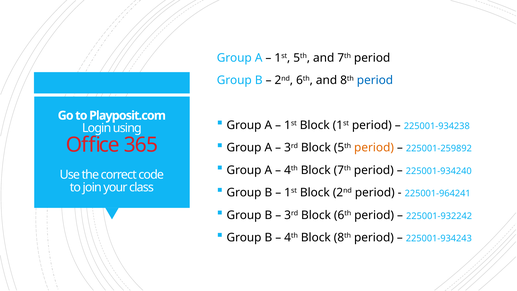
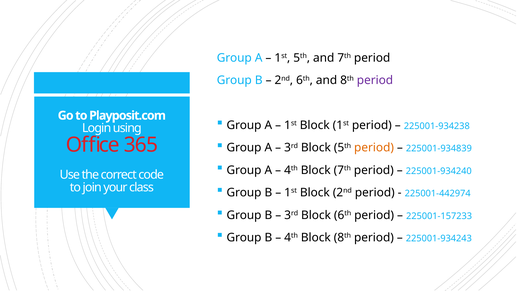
period colour: blue -> purple (375, 80)
225001-259892: 225001-259892 -> 225001-934839 (439, 149)
225001-964241: 225001-964241 -> 225001-442974 (438, 193)
225001-932242: 225001-932242 -> 225001-157233 (439, 216)
